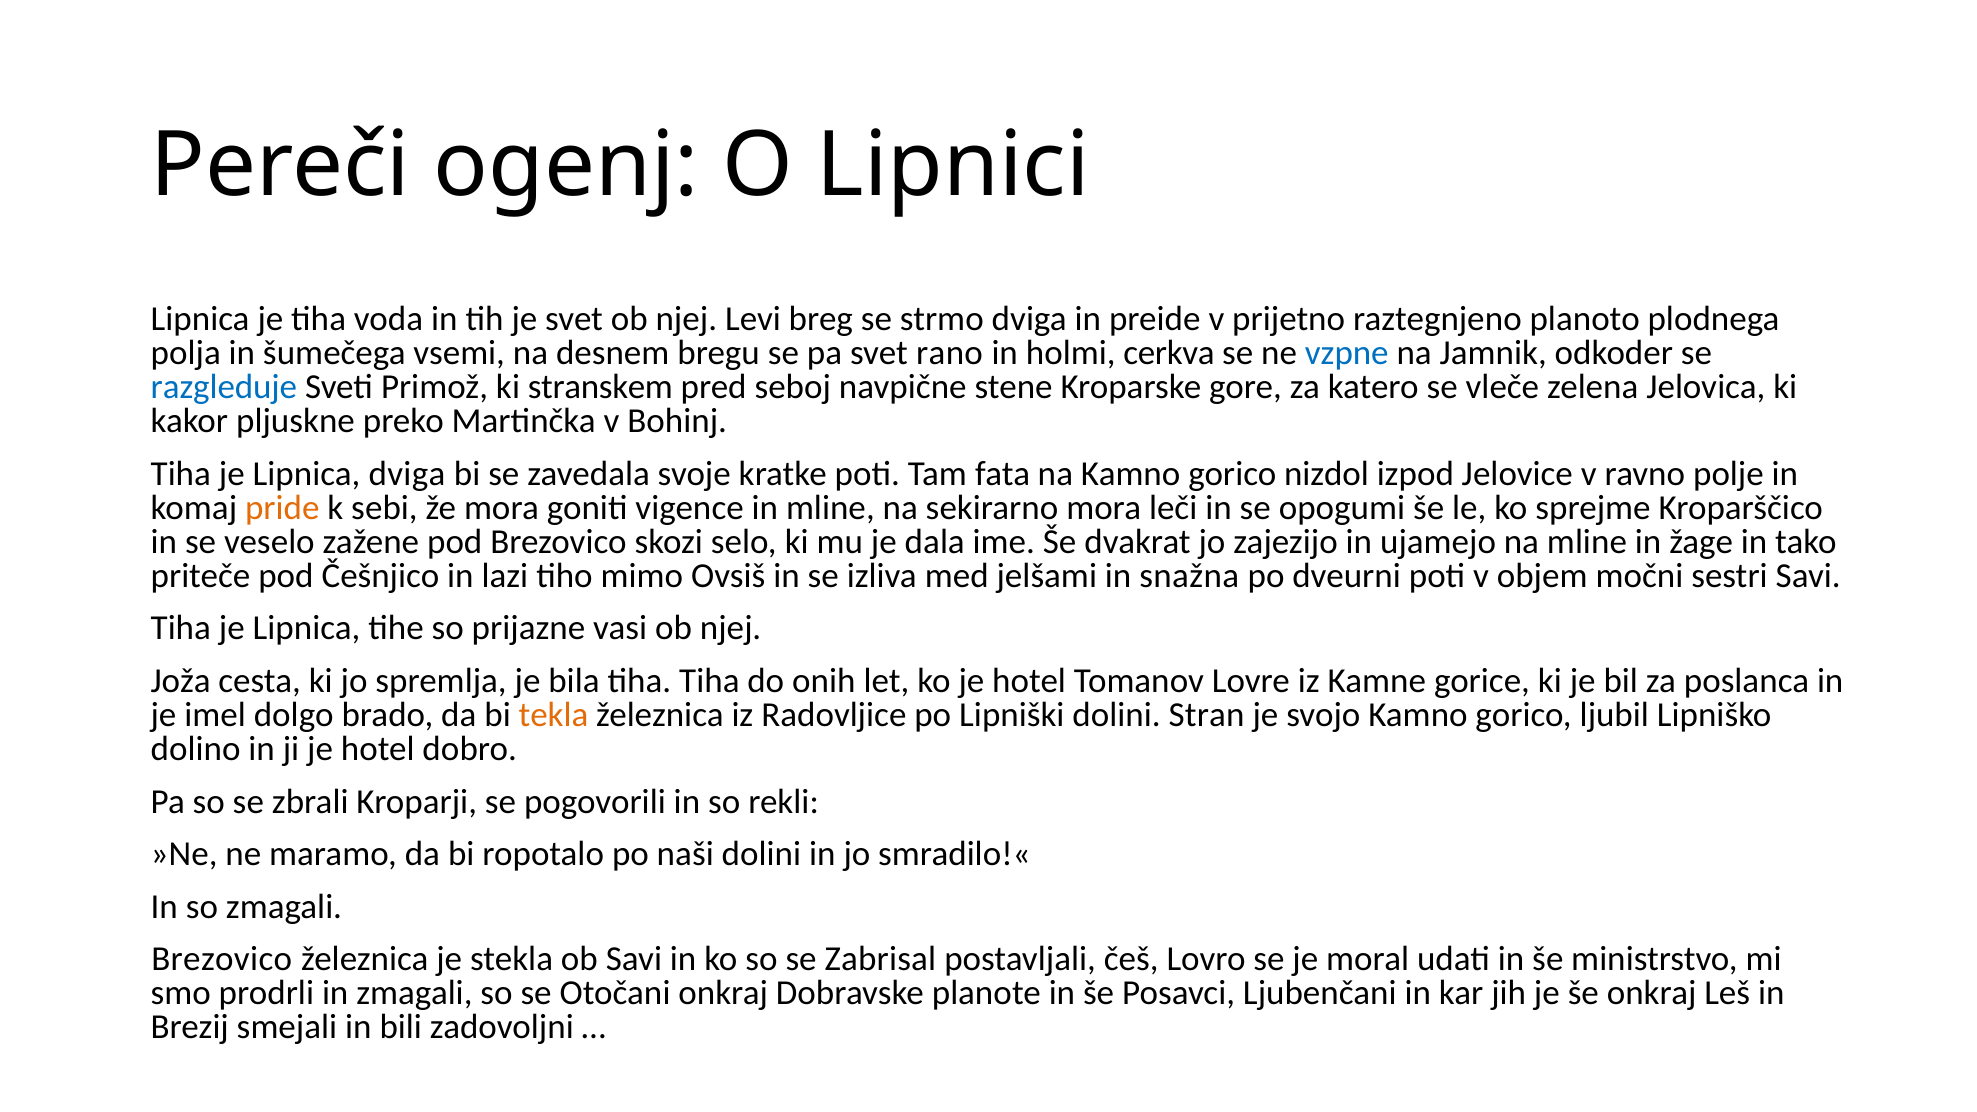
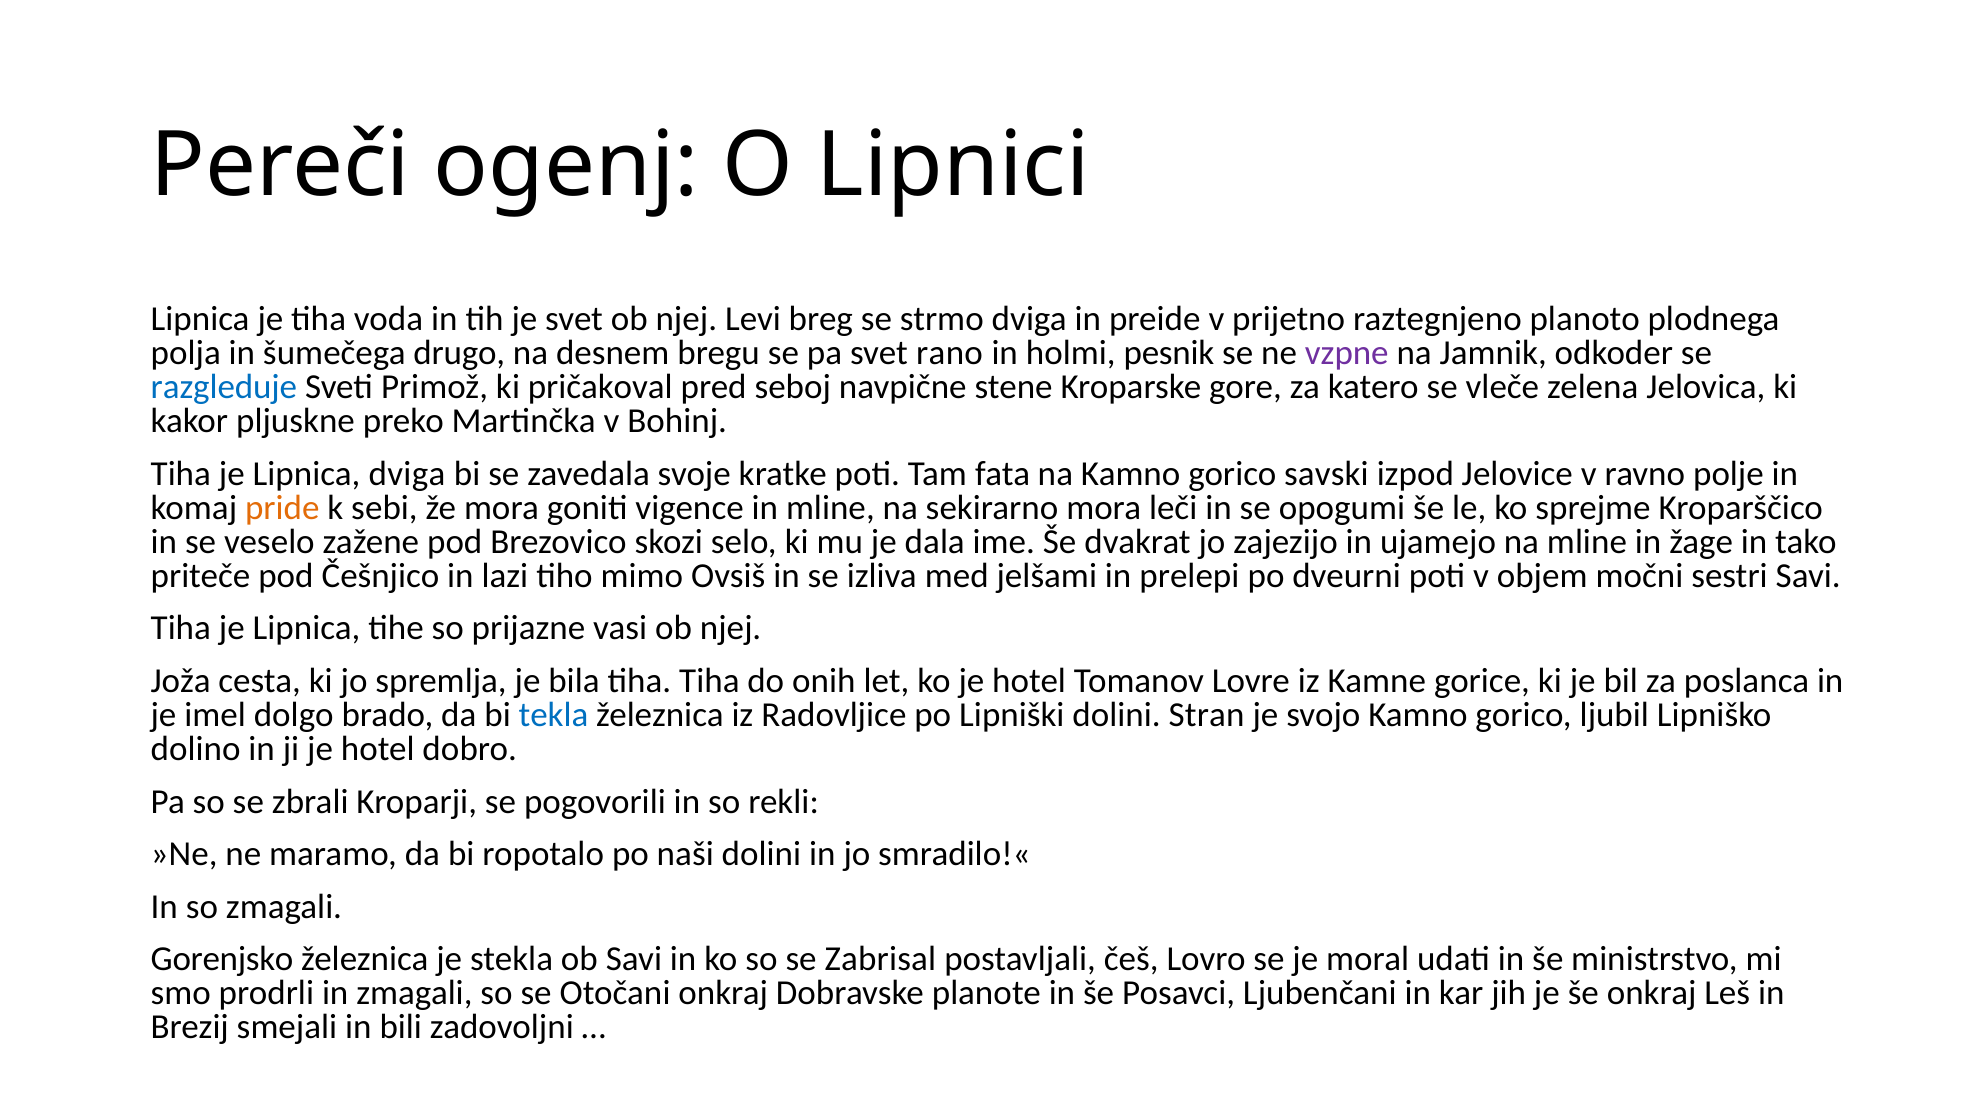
vsemi: vsemi -> drugo (459, 353)
cerkva: cerkva -> pesnik (1169, 353)
vzpne colour: blue -> purple (1347, 353)
stranskem: stranskem -> pričakoval (600, 387)
nizdol: nizdol -> savski (1326, 474)
snažna: snažna -> prelepi (1189, 576)
tekla colour: orange -> blue (554, 715)
Brezovico: Brezovico -> Gorenjsko (222, 959)
